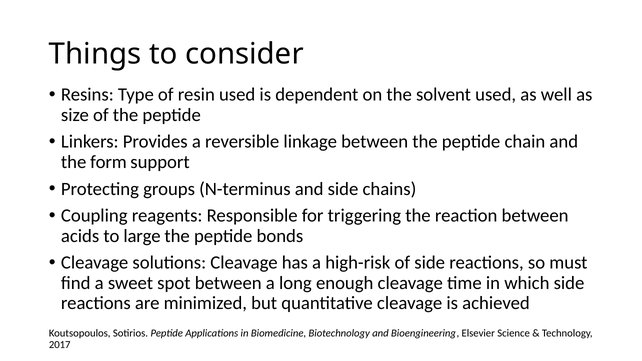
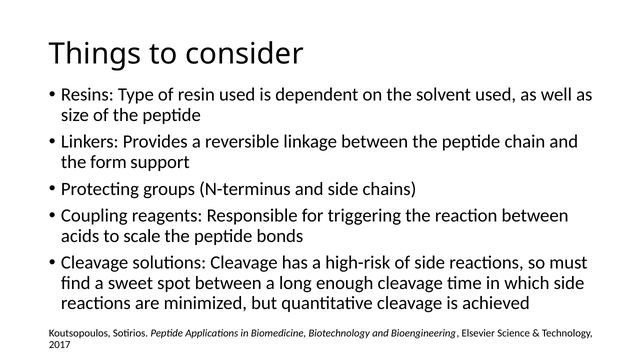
large: large -> scale (142, 236)
